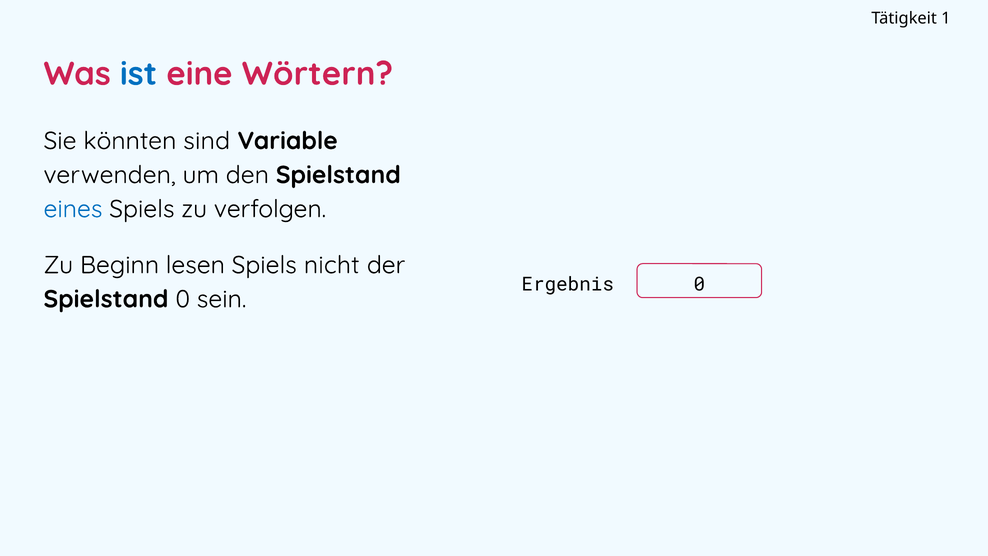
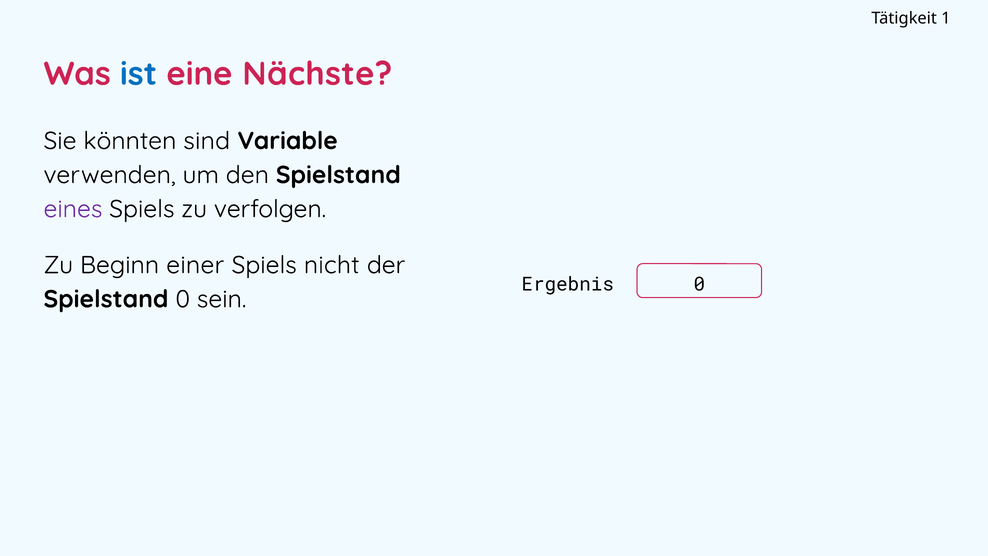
Wörtern: Wörtern -> Nächste (317, 74)
eines colour: blue -> purple (73, 209)
lesen: lesen -> einer (195, 265)
